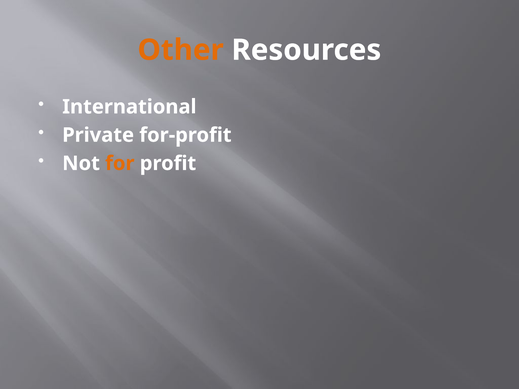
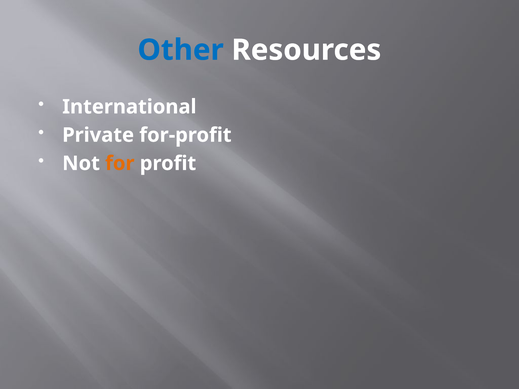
Other colour: orange -> blue (181, 50)
